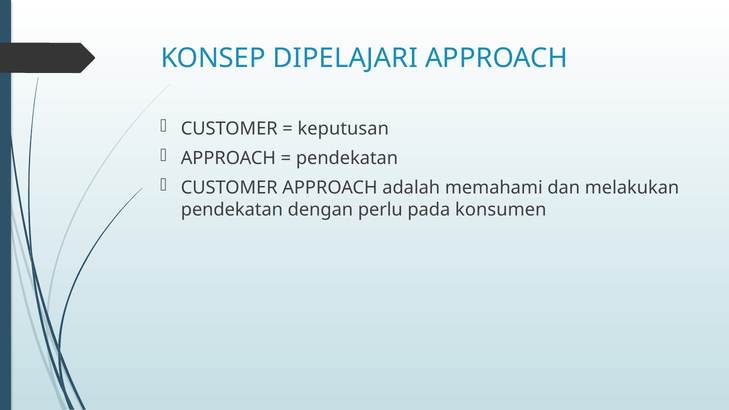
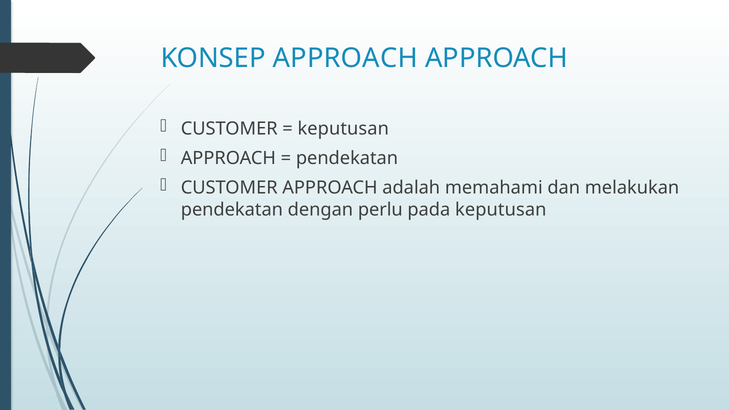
KONSEP DIPELAJARI: DIPELAJARI -> APPROACH (345, 58)
pada konsumen: konsumen -> keputusan (501, 210)
